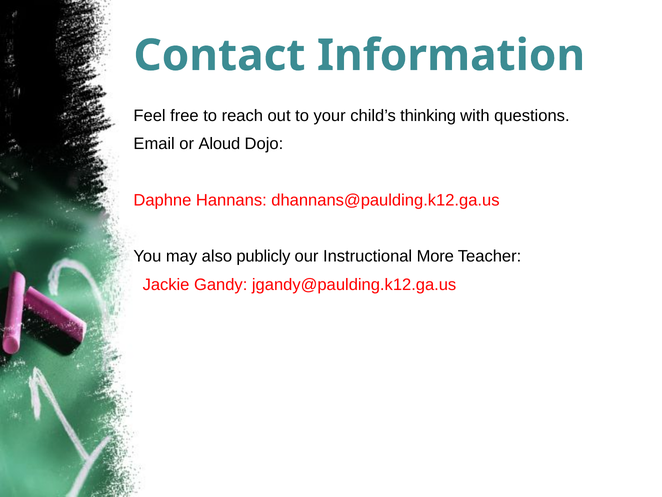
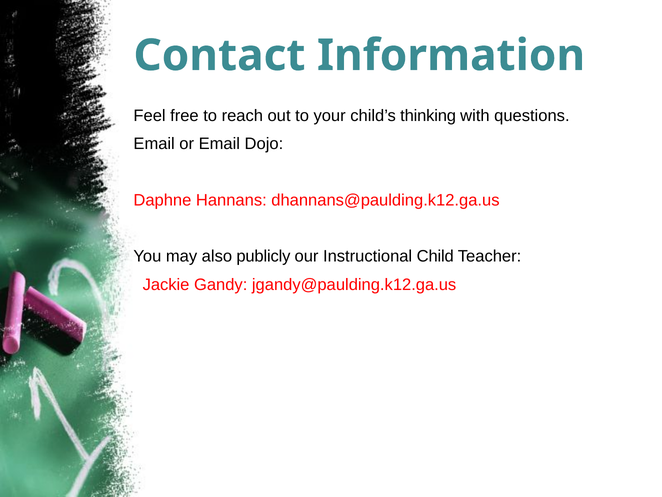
or Aloud: Aloud -> Email (219, 144)
More: More -> Child (435, 256)
